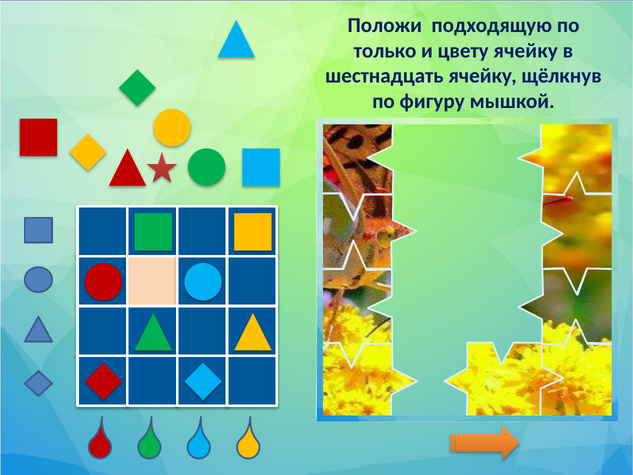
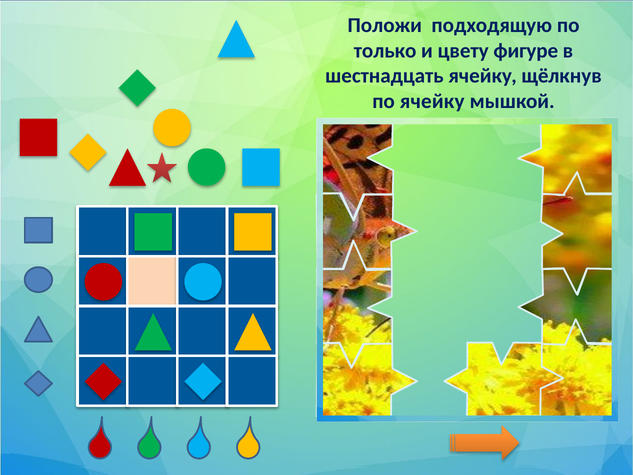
цвету ячейку: ячейку -> фигуре (526, 51)
по фигуру: фигуру -> ячейку (432, 101)
